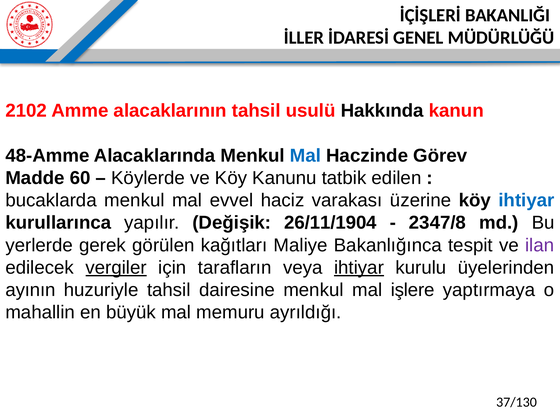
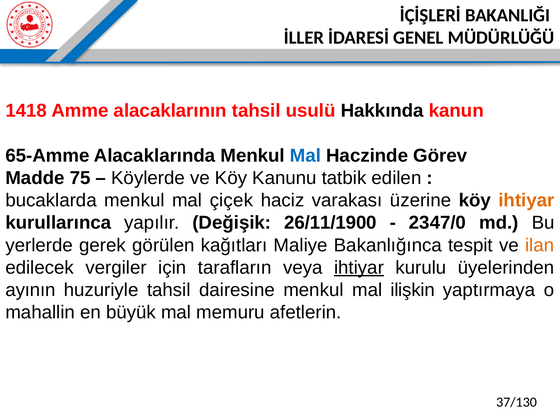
2102: 2102 -> 1418 (26, 111)
48-Amme: 48-Amme -> 65-Amme (47, 156)
60: 60 -> 75 (80, 178)
evvel: evvel -> çiçek (231, 200)
ihtiyar colour: blue -> orange (526, 200)
26/11/1904: 26/11/1904 -> 26/11/1900 (330, 223)
2347/8: 2347/8 -> 2347/0 (437, 223)
ilan colour: purple -> orange (540, 245)
vergiler underline: present -> none (116, 268)
işlere: işlere -> ilişkin (413, 290)
ayrıldığı: ayrıldığı -> afetlerin (306, 312)
